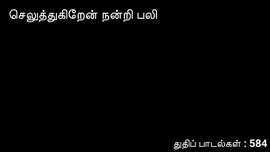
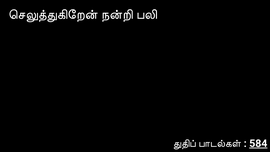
584 underline: none -> present (258, 143)
